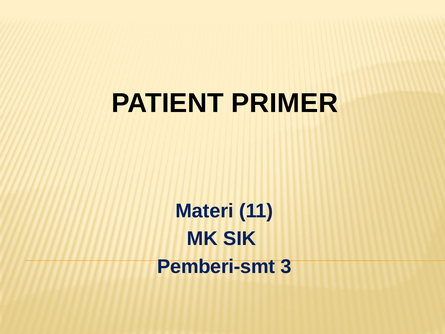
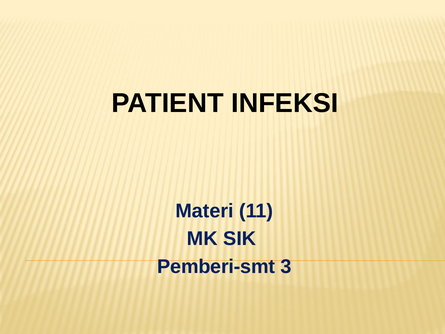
PRIMER: PRIMER -> INFEKSI (285, 103)
